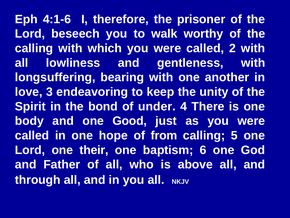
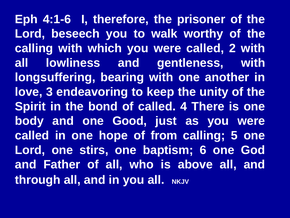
of under: under -> called (157, 106)
their: their -> stirs (94, 150)
